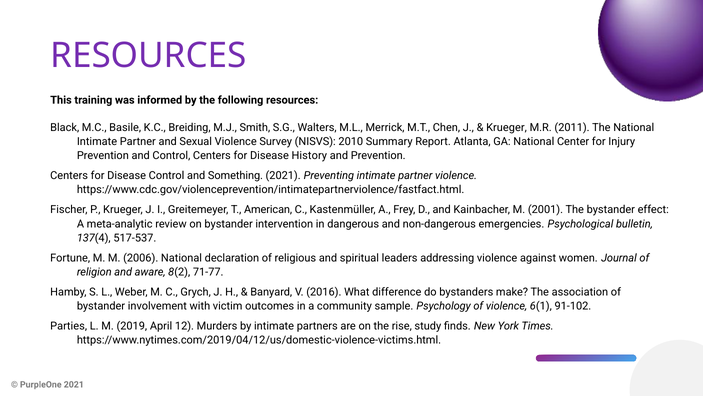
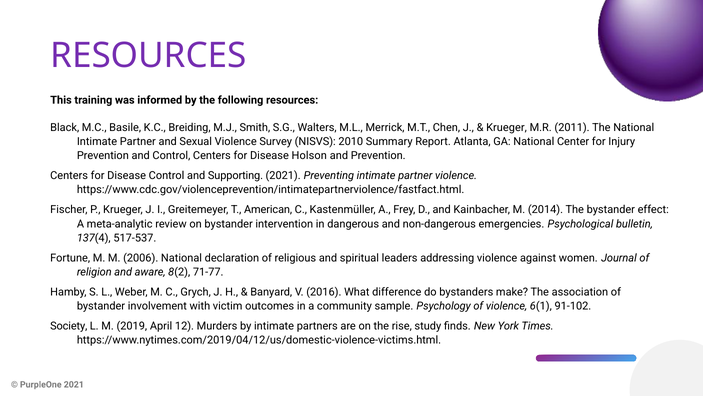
History: History -> Holson (309, 155)
Something: Something -> Supporting (235, 175)
2001: 2001 -> 2014 (545, 209)
Parties: Parties -> Society (69, 326)
